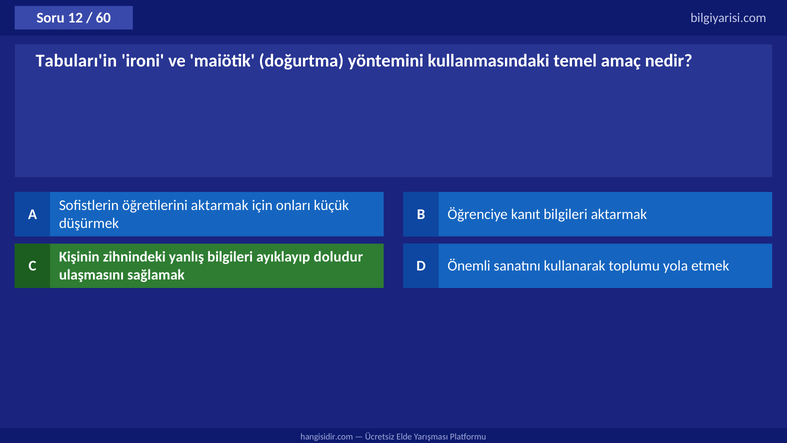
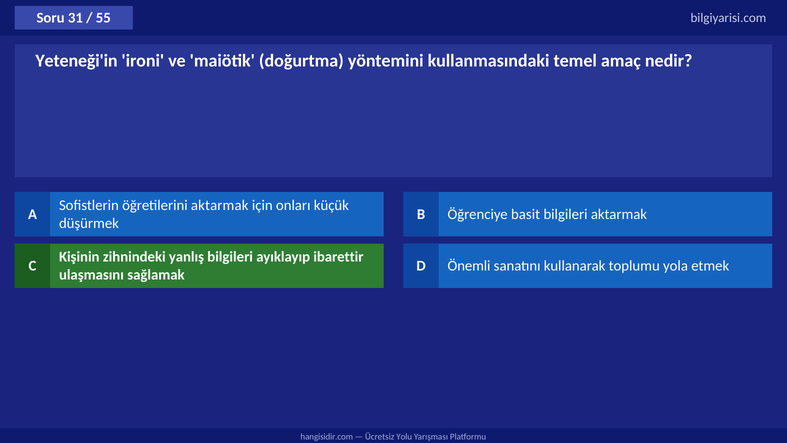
12: 12 -> 31 (75, 18)
60: 60 -> 55 (103, 18)
Tabuları'in: Tabuları'in -> Yeteneği'in (76, 61)
kanıt: kanıt -> basit (526, 214)
doludur: doludur -> ibarettir (338, 257)
Elde: Elde -> Yolu (404, 437)
